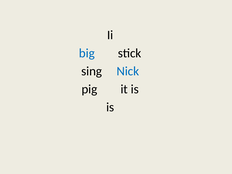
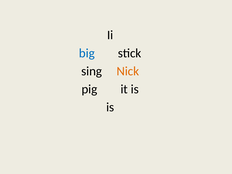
Nick colour: blue -> orange (128, 71)
